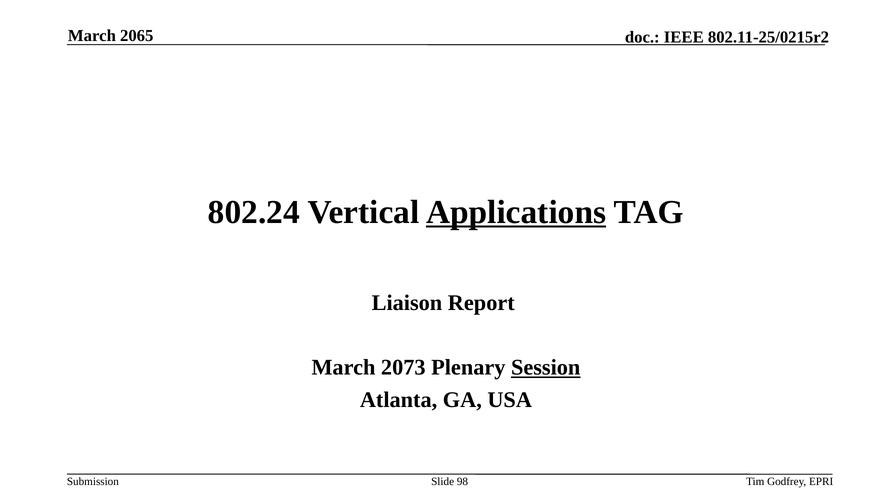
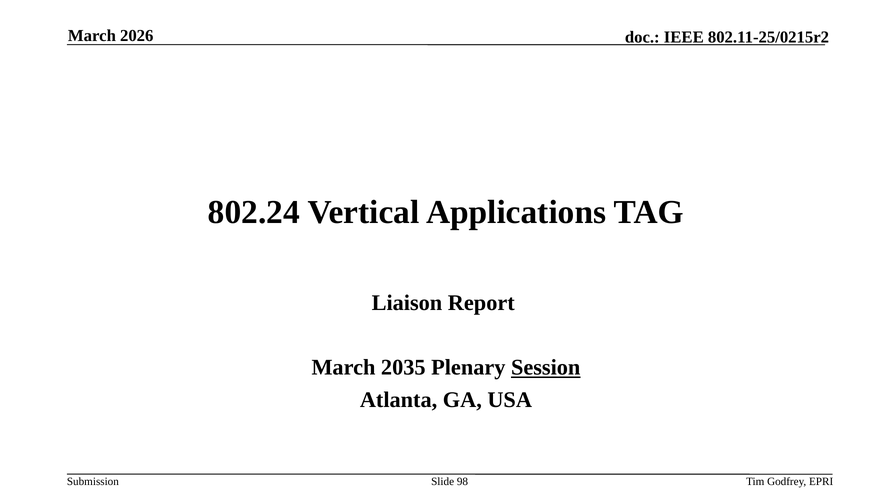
2065: 2065 -> 2026 (137, 35)
Applications underline: present -> none (516, 212)
2073: 2073 -> 2035 (403, 367)
